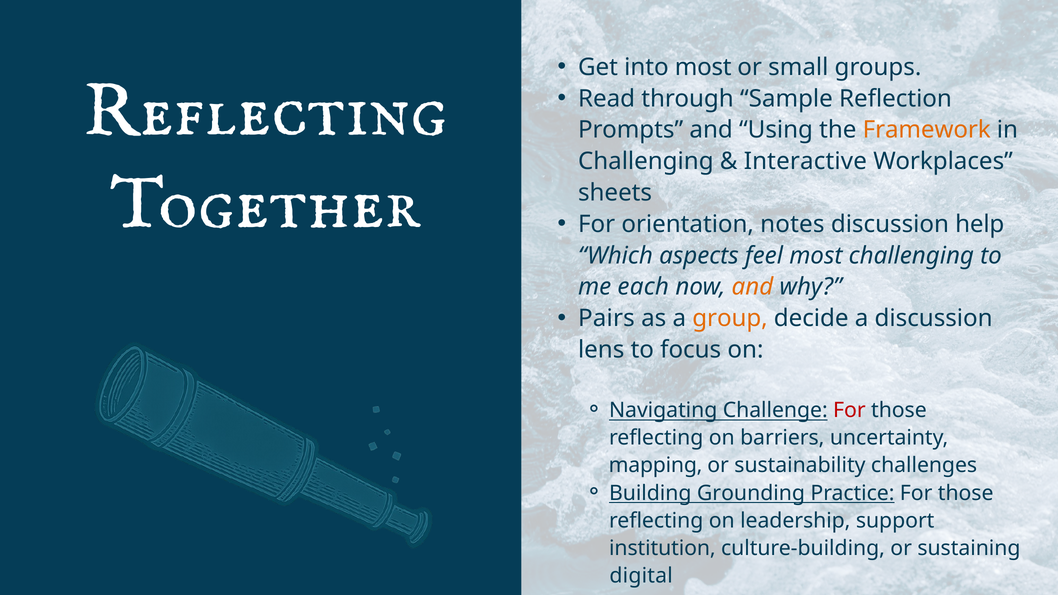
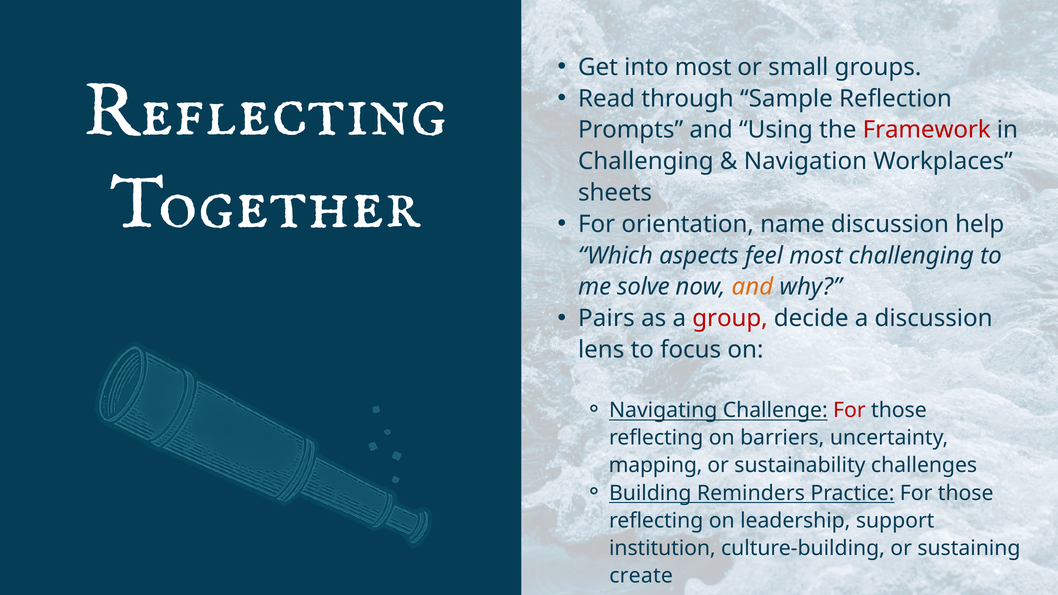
Framework colour: orange -> red (927, 130)
Interactive: Interactive -> Navigation (805, 161)
notes: notes -> name (792, 224)
each: each -> solve (643, 287)
group colour: orange -> red (730, 318)
Grounding: Grounding -> Reminders (751, 493)
digital: digital -> create (641, 576)
